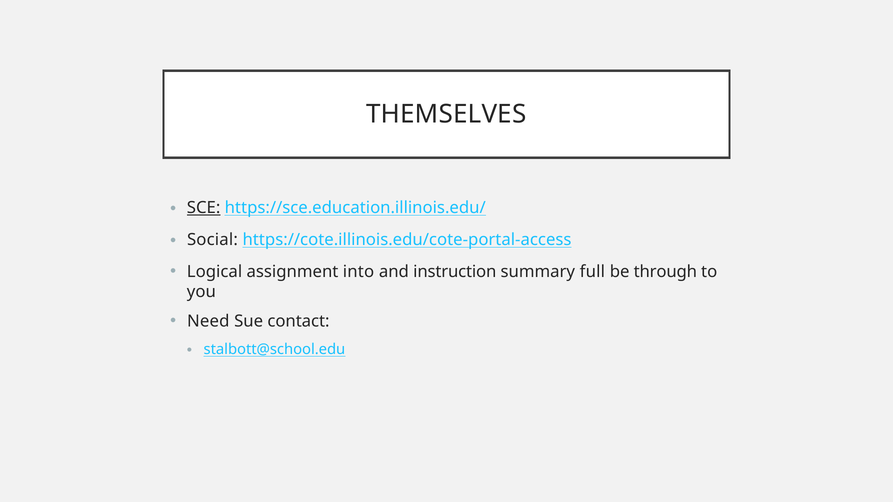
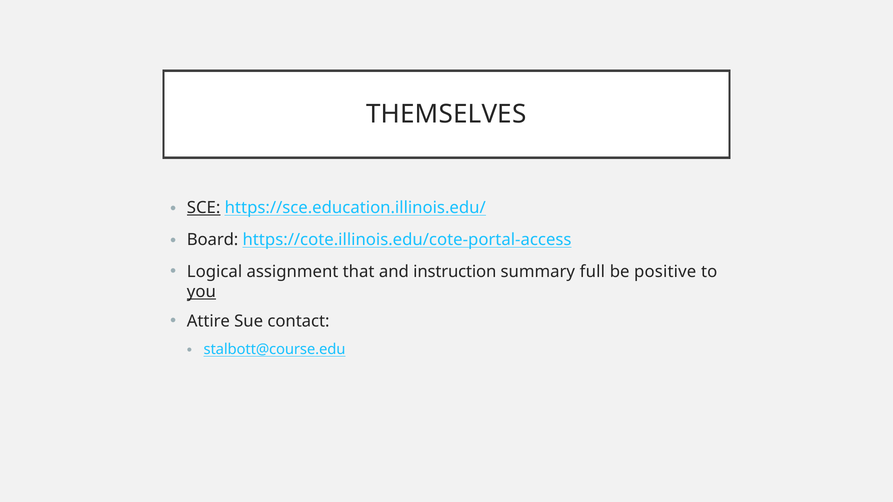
Social: Social -> Board (213, 240)
into: into -> that (359, 272)
through: through -> positive (665, 272)
you underline: none -> present (201, 292)
Need: Need -> Attire (208, 321)
stalbott@school.edu: stalbott@school.edu -> stalbott@course.edu (274, 350)
